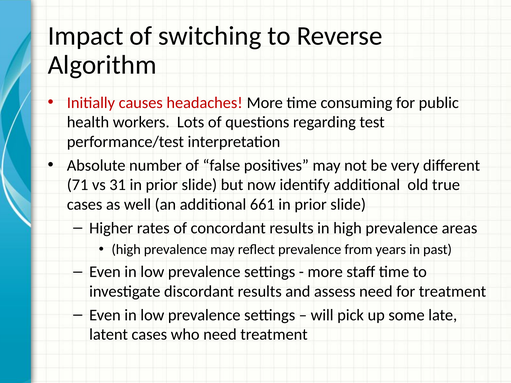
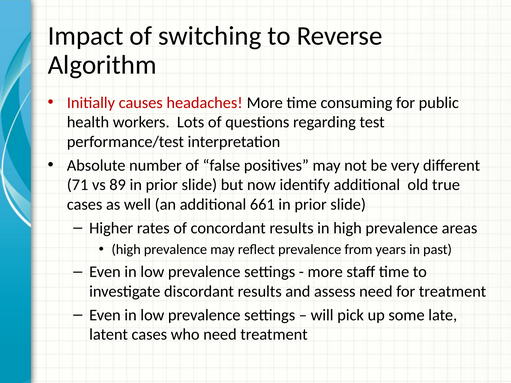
31: 31 -> 89 (118, 185)
